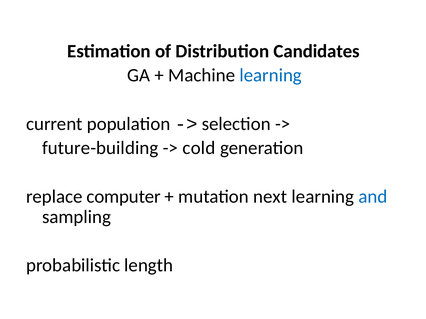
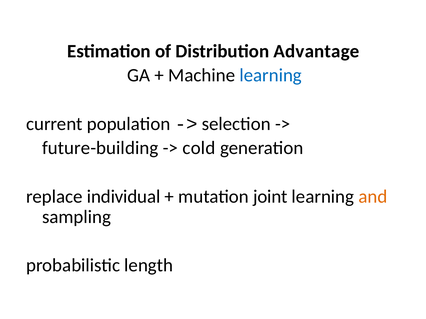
Candidates: Candidates -> Advantage (317, 51)
computer: computer -> individual (124, 197)
next: next -> joint (270, 197)
and colour: blue -> orange (373, 197)
